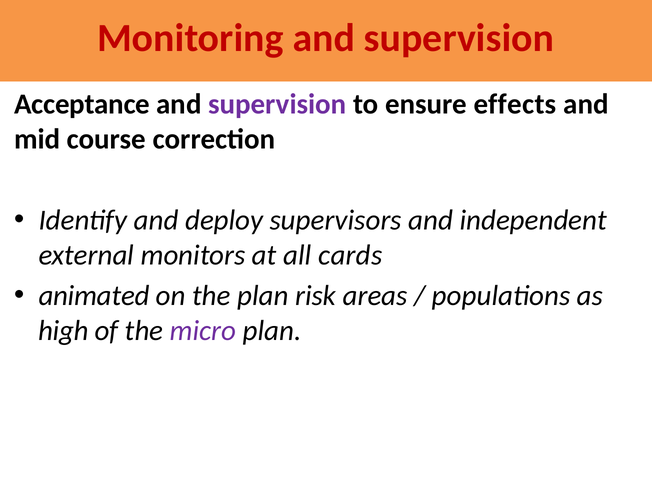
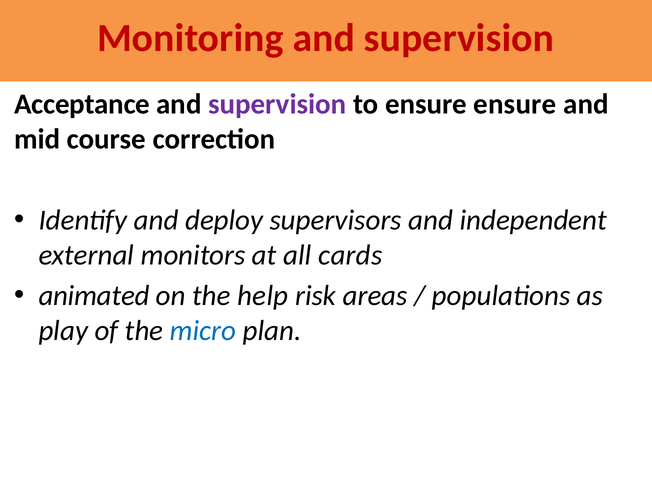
ensure effects: effects -> ensure (515, 104)
the plan: plan -> help (263, 296)
high: high -> play (63, 330)
micro colour: purple -> blue (203, 330)
